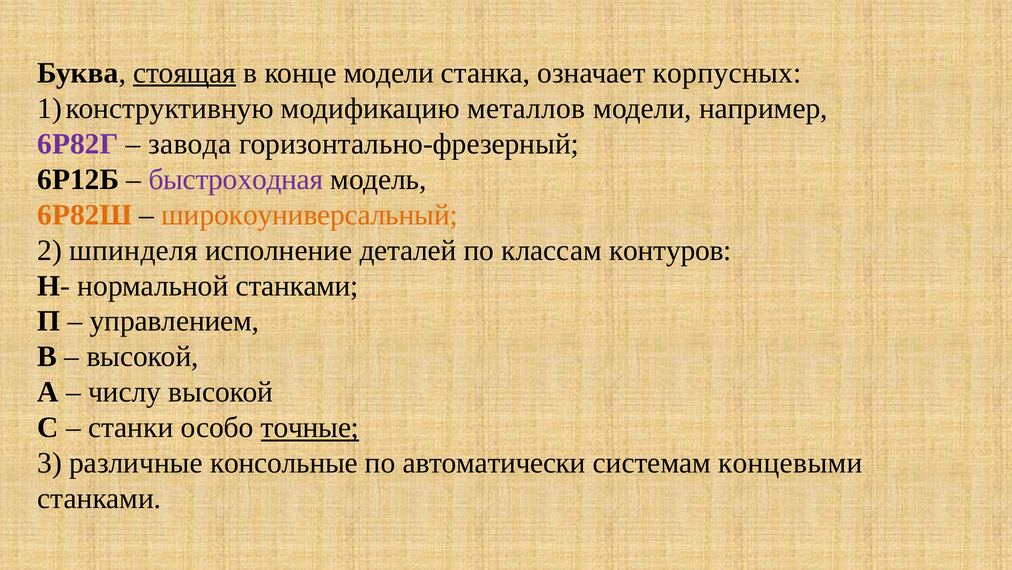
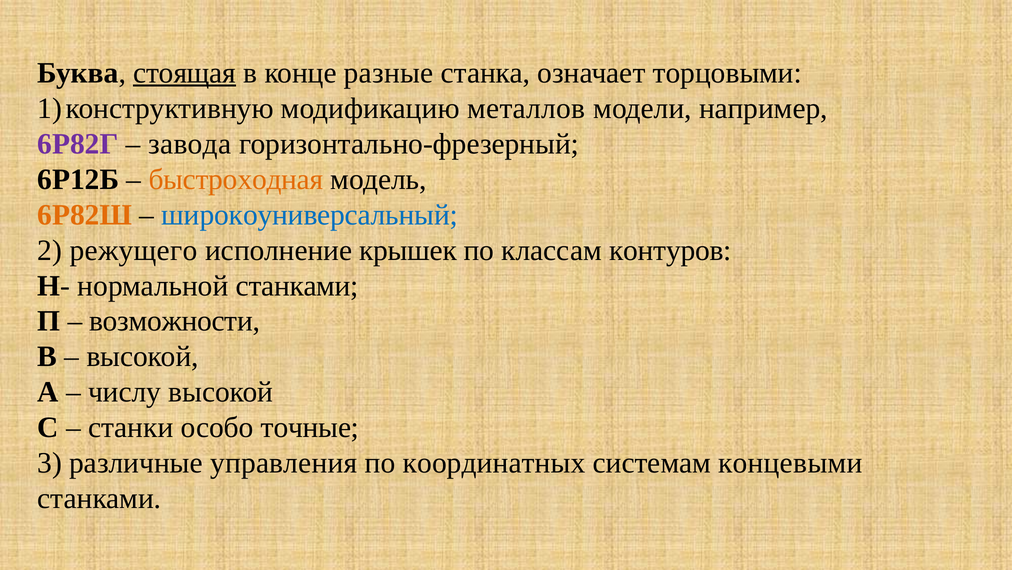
конце модели: модели -> разные (389, 73)
корпусных: корпусных -> торцовыми (727, 73)
быстроходная colour: purple -> orange (236, 179)
широкоуниверсальный colour: orange -> blue (310, 214)
шпинделя: шпинделя -> режущего (133, 250)
деталей: деталей -> крышек (408, 250)
управлением: управлением -> возможности (175, 321)
точные underline: present -> none (310, 427)
консольные: консольные -> управления (284, 463)
автоматически: автоматически -> координатных (494, 463)
